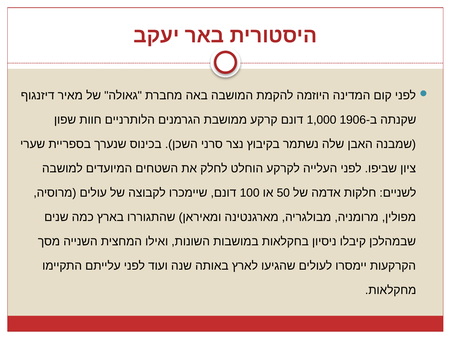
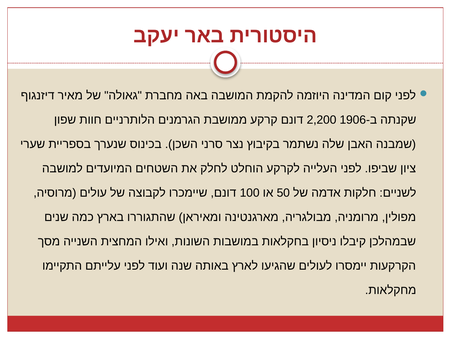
1,000: 1,000 -> 2,200 (322, 120)
